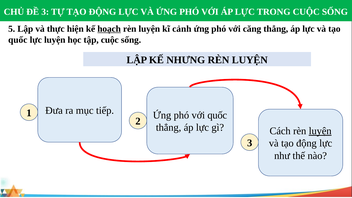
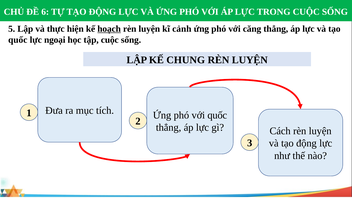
ĐỀ 3: 3 -> 6 (45, 12)
lực luyện: luyện -> ngoại (55, 40)
NHƯNG: NHƯNG -> CHUNG (186, 60)
tiếp: tiếp -> tích (105, 111)
luyện underline: present -> none (320, 131)
